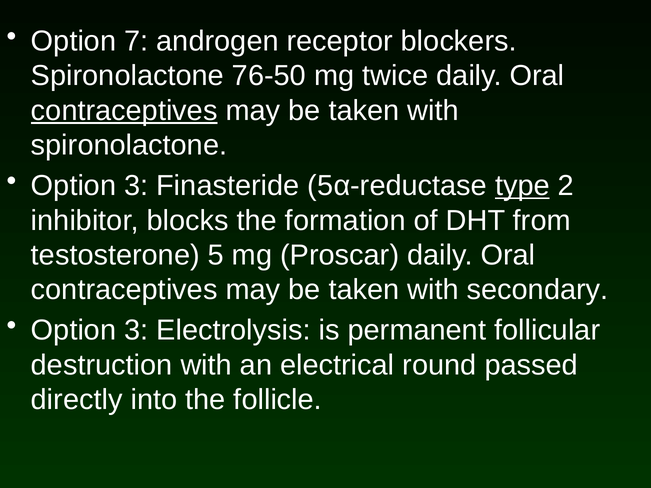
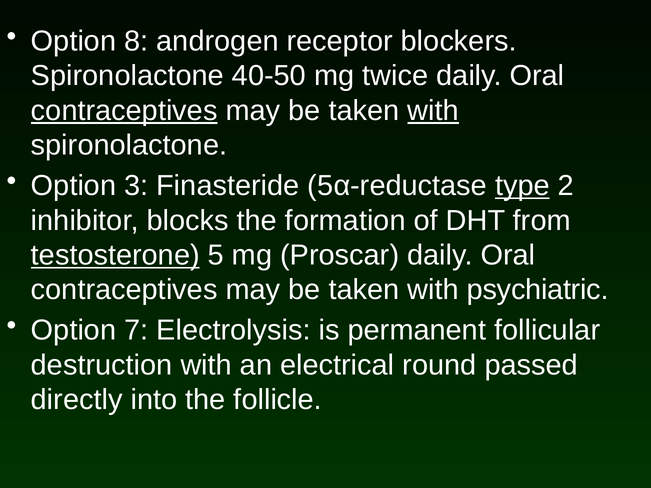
7: 7 -> 8 (136, 41)
76-50: 76-50 -> 40-50 (269, 76)
with underline: none -> present (433, 111)
testosterone underline: none -> present (115, 255)
secondary: secondary -> psychiatric (538, 290)
3: 3 -> 7 (136, 331)
